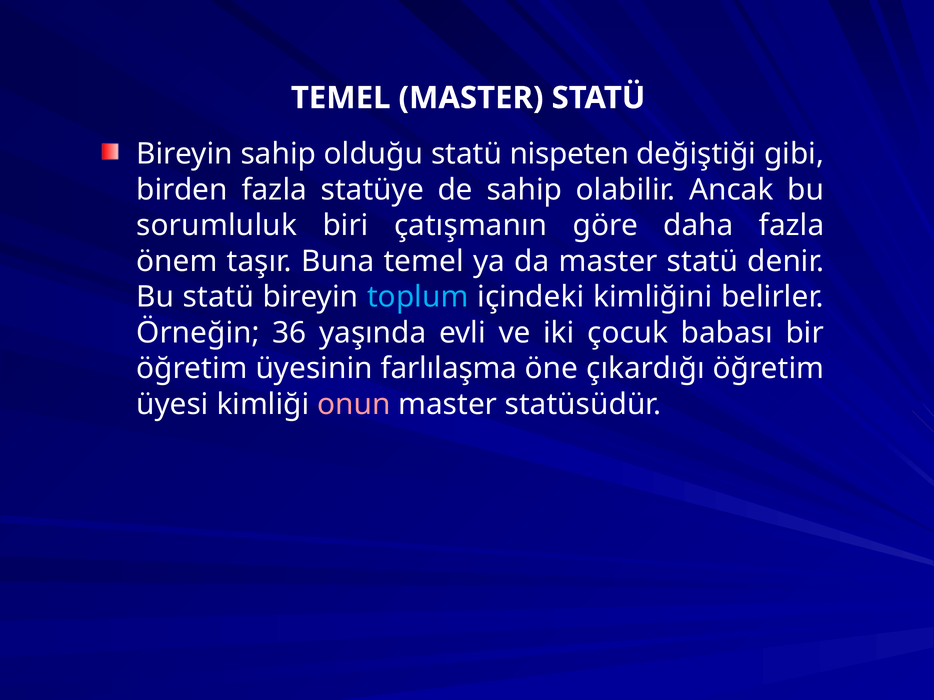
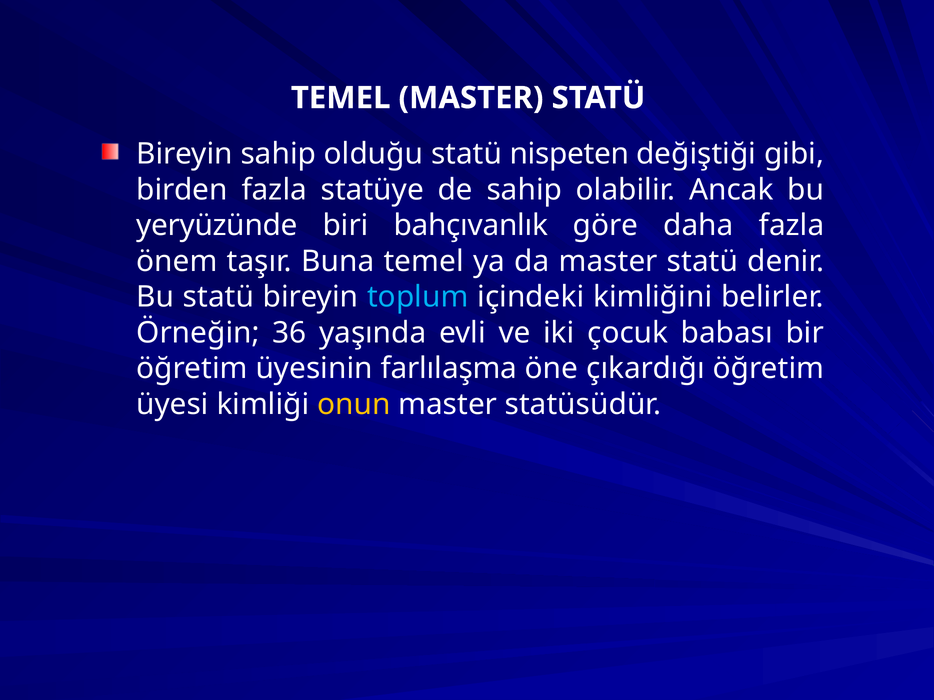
sorumluluk: sorumluluk -> yeryüzünde (217, 226)
çatışmanın: çatışmanın -> bahçıvanlık (471, 226)
onun colour: pink -> yellow (354, 405)
